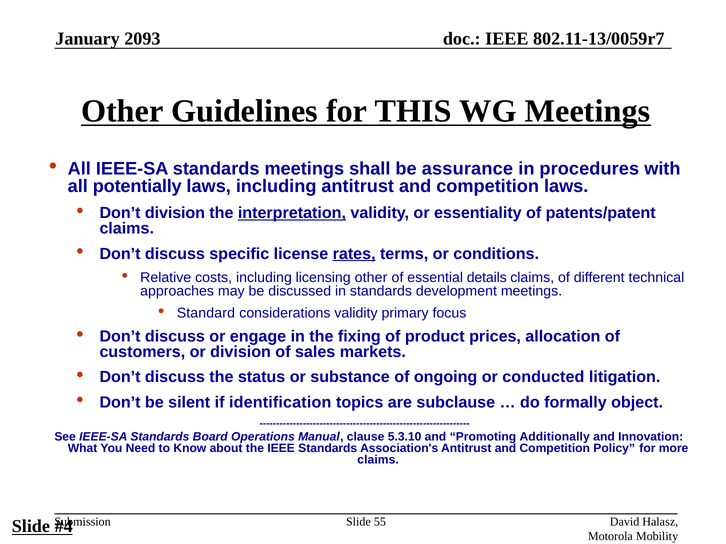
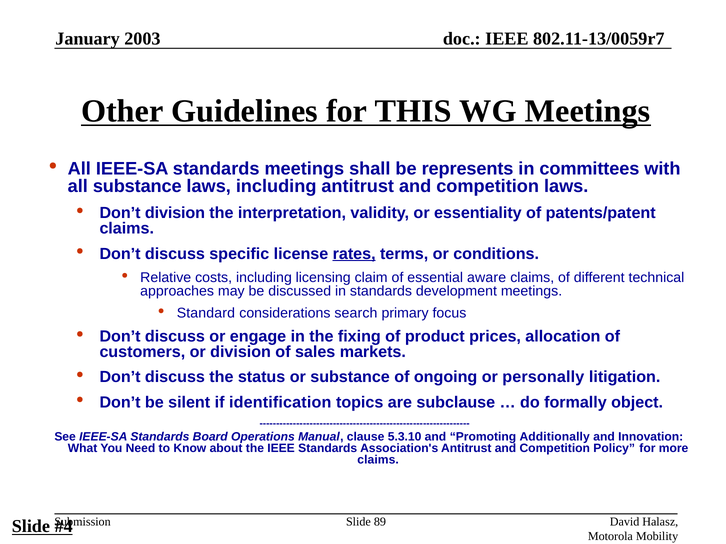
2093: 2093 -> 2003 (142, 39)
assurance: assurance -> represents (468, 169)
procedures: procedures -> committees (589, 169)
all potentially: potentially -> substance (137, 186)
interpretation underline: present -> none (292, 213)
licensing other: other -> claim (371, 278)
details: details -> aware (487, 278)
considerations validity: validity -> search (356, 313)
conducted: conducted -> personally (543, 377)
55: 55 -> 89 (380, 522)
